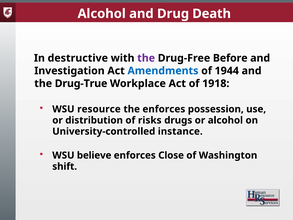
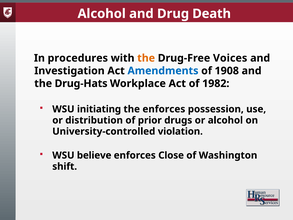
destructive: destructive -> procedures (78, 58)
the colour: purple -> orange (146, 58)
Before: Before -> Voices (230, 58)
1944: 1944 -> 1908 (227, 71)
Drug-True: Drug-True -> Drug-Hats (81, 83)
1918: 1918 -> 1982 (216, 83)
resource: resource -> initiating (99, 109)
risks: risks -> prior (150, 120)
instance: instance -> violation (180, 131)
